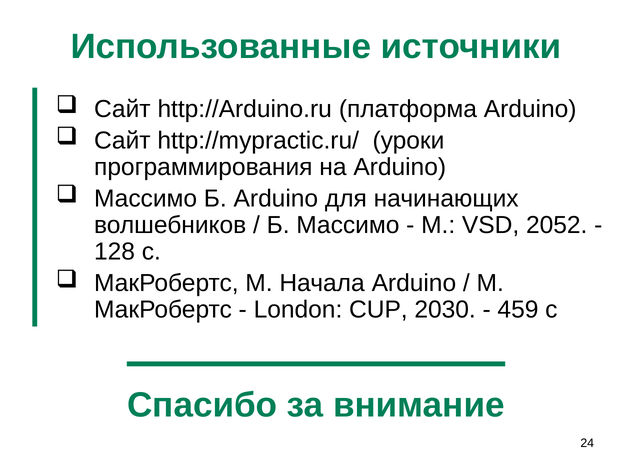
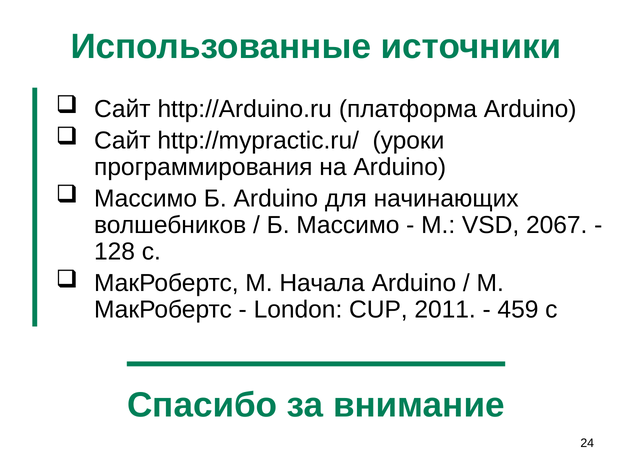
2052: 2052 -> 2067 (557, 225)
2030: 2030 -> 2011 (445, 310)
